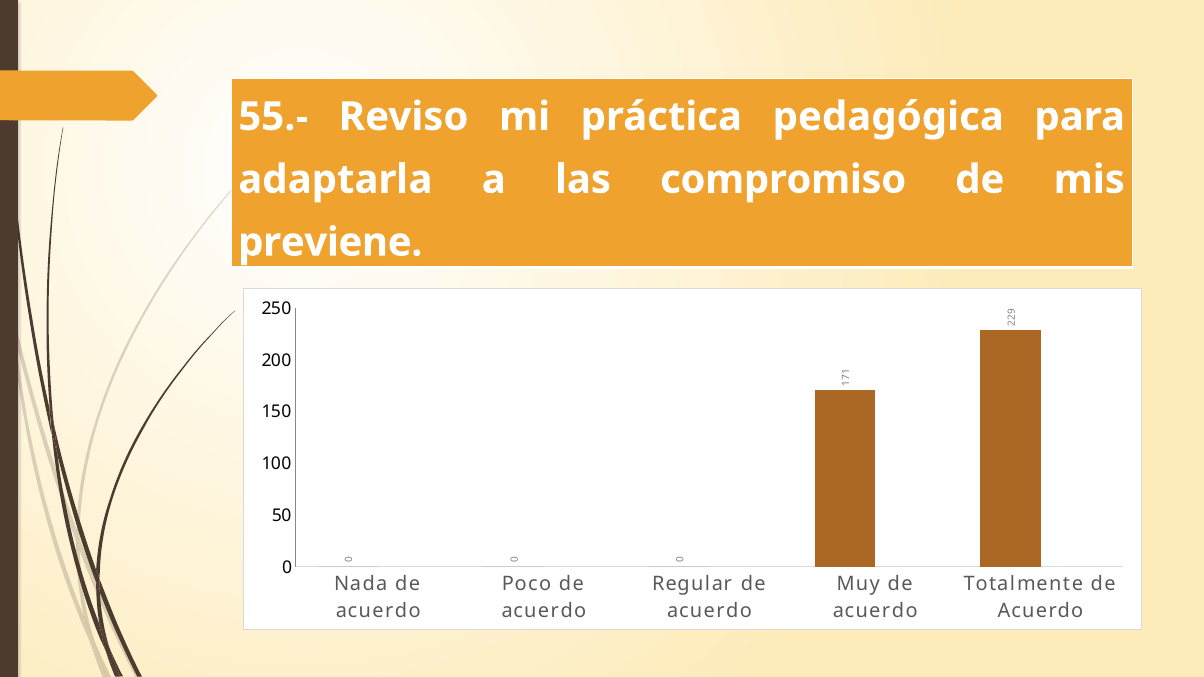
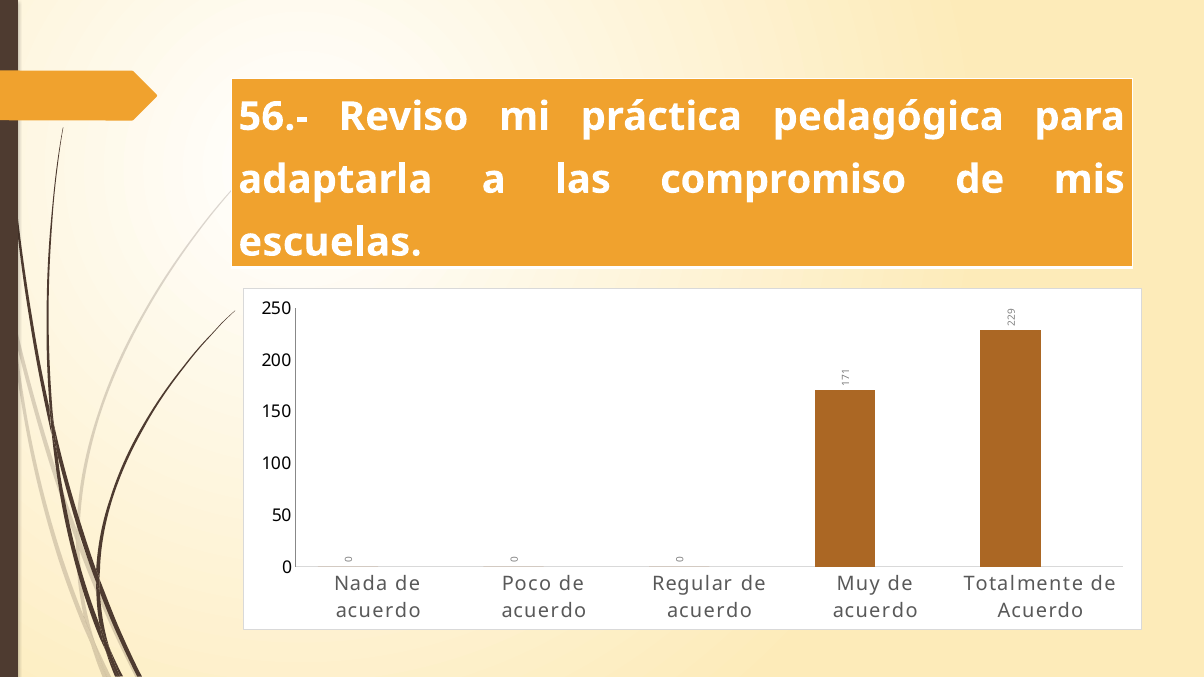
55.-: 55.- -> 56.- (273, 117)
previene: previene -> escuelas (330, 242)
